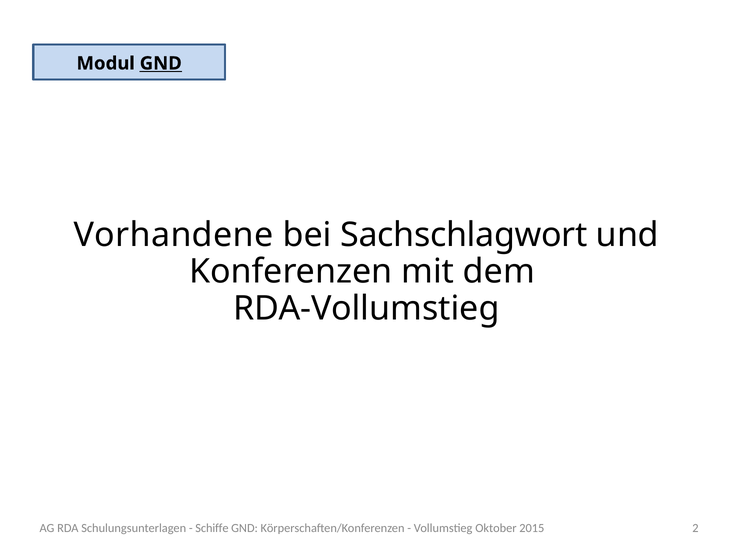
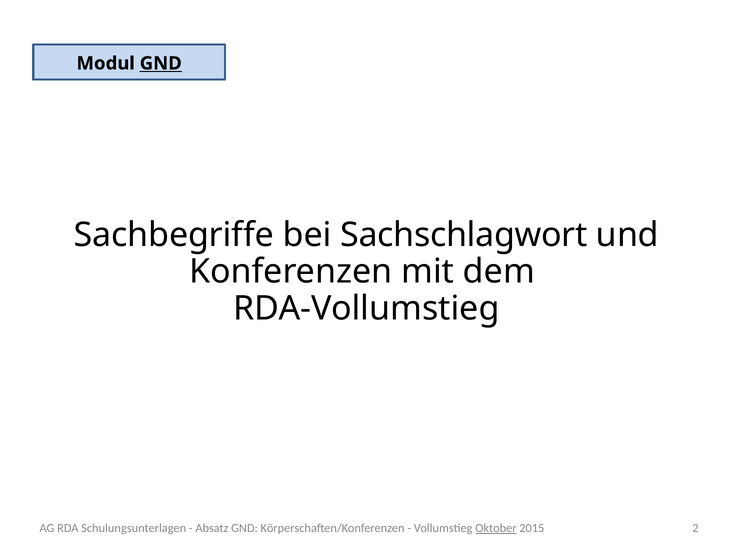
Vorhandene: Vorhandene -> Sachbegriffe (174, 235)
Schiffe: Schiffe -> Absatz (212, 528)
Oktober underline: none -> present (496, 528)
